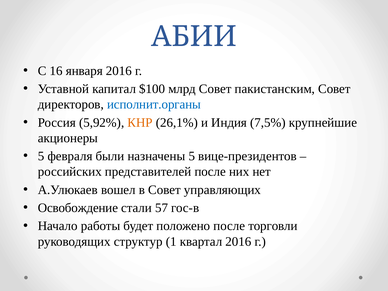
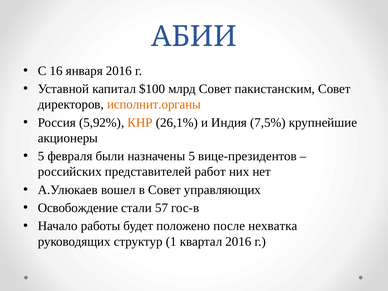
исполнит.органы colour: blue -> orange (154, 104)
представителей после: после -> работ (210, 172)
торговли: торговли -> нехватка (273, 226)
